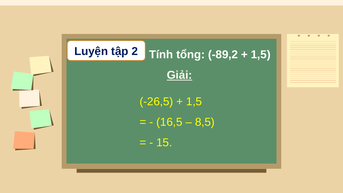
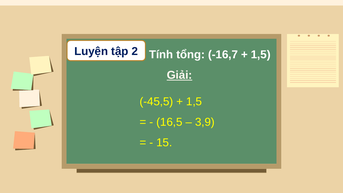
-89,2: -89,2 -> -16,7 (223, 55)
-26,5: -26,5 -> -45,5 (156, 102)
8,5: 8,5 -> 3,9 (205, 122)
